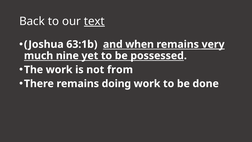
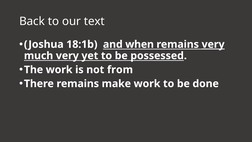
text underline: present -> none (94, 21)
63:1b: 63:1b -> 18:1b (82, 44)
much nine: nine -> very (67, 56)
doing: doing -> make (116, 84)
